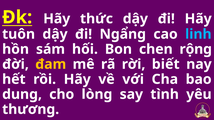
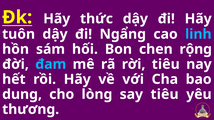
đam colour: yellow -> light blue (51, 64)
rời biết: biết -> tiêu (166, 64)
say tình: tình -> tiêu (165, 95)
